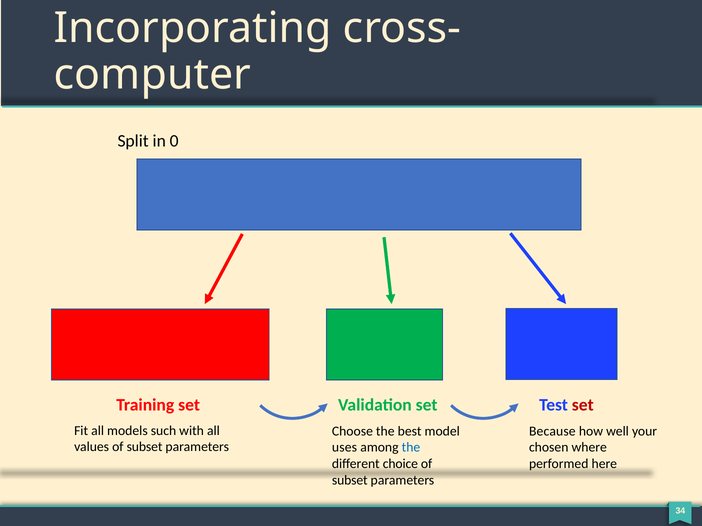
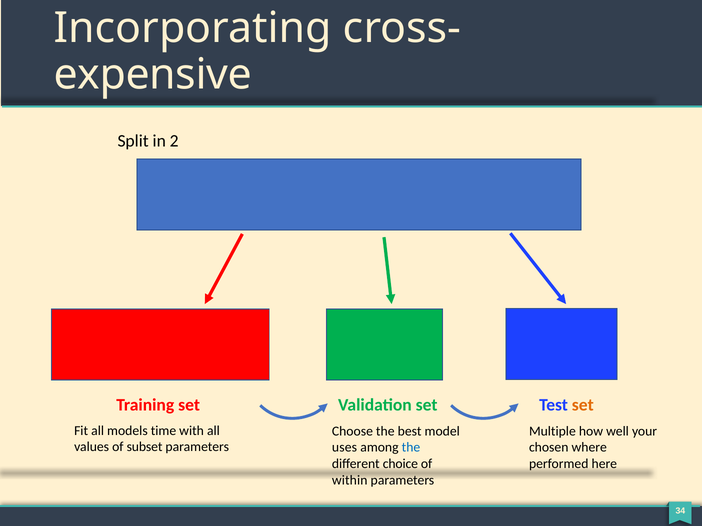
computer: computer -> expensive (153, 75)
0: 0 -> 2 (174, 141)
set colour: red -> orange (583, 405)
such: such -> time (163, 431)
Because: Because -> Multiple (552, 432)
subset: subset -> within (350, 481)
